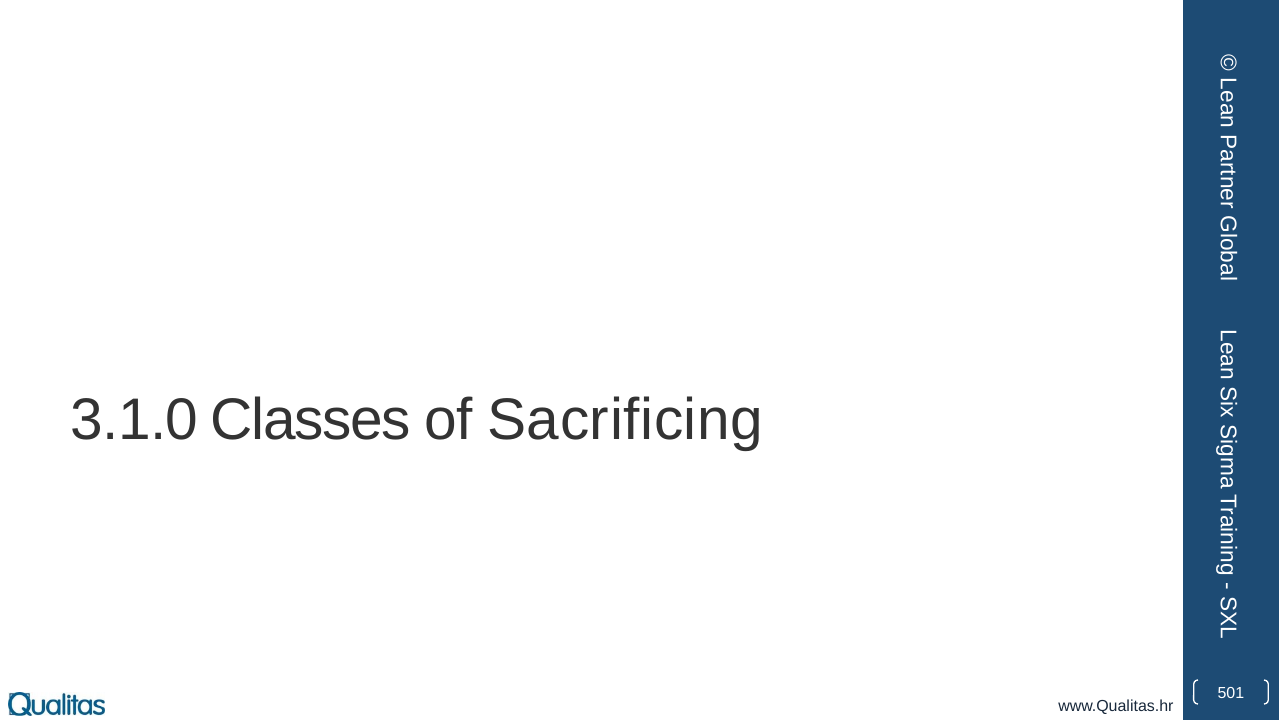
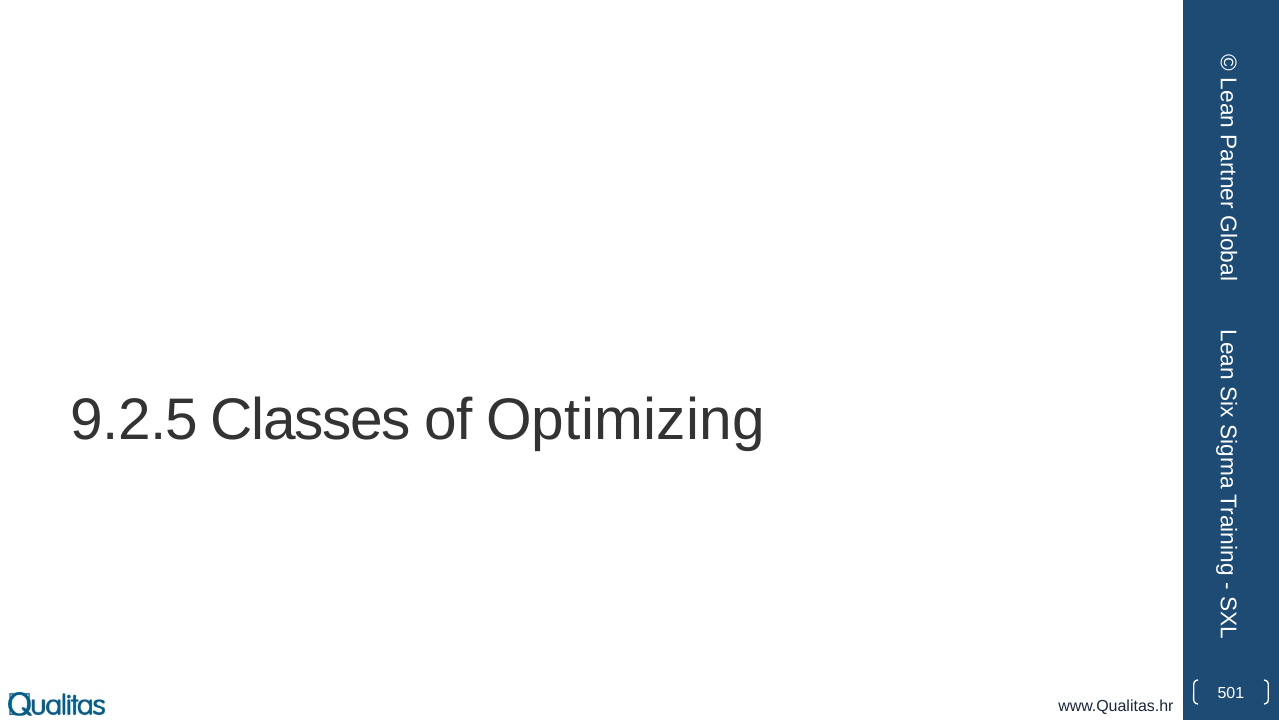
3.1.0: 3.1.0 -> 9.2.5 (135, 420)
Sacrificing: Sacrificing -> Optimizing (625, 420)
